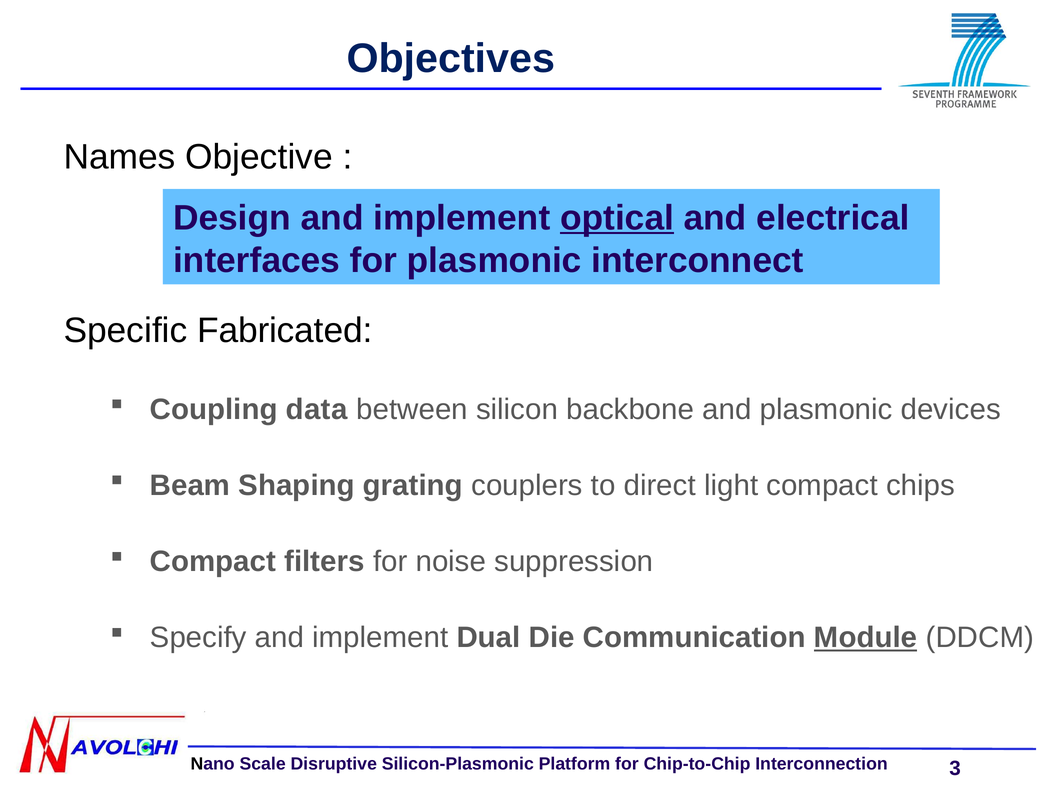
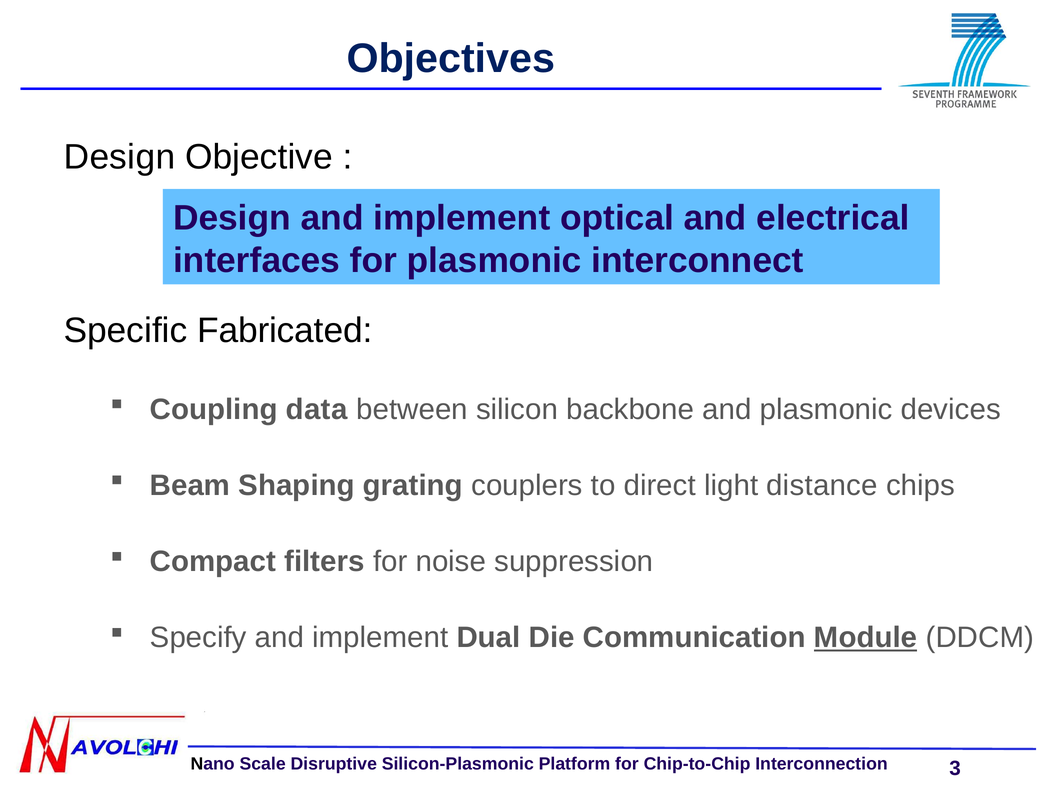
Names: Names -> Design (119, 157)
optical underline: present -> none (617, 218)
light compact: compact -> distance (822, 485)
